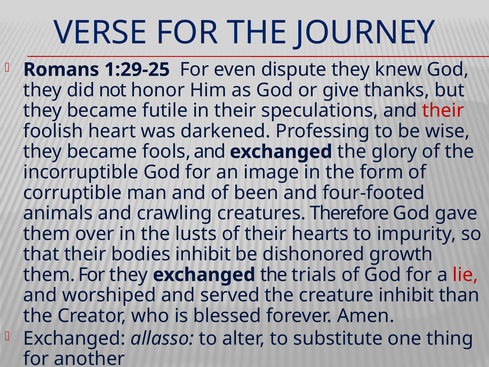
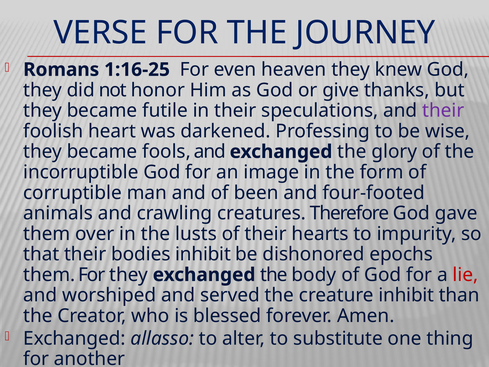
1:29-25: 1:29-25 -> 1:16-25 (137, 70)
dispute: dispute -> heaven (294, 70)
their colour: red -> purple (443, 111)
growth: growth -> epochs (401, 254)
trials: trials -> body (314, 275)
